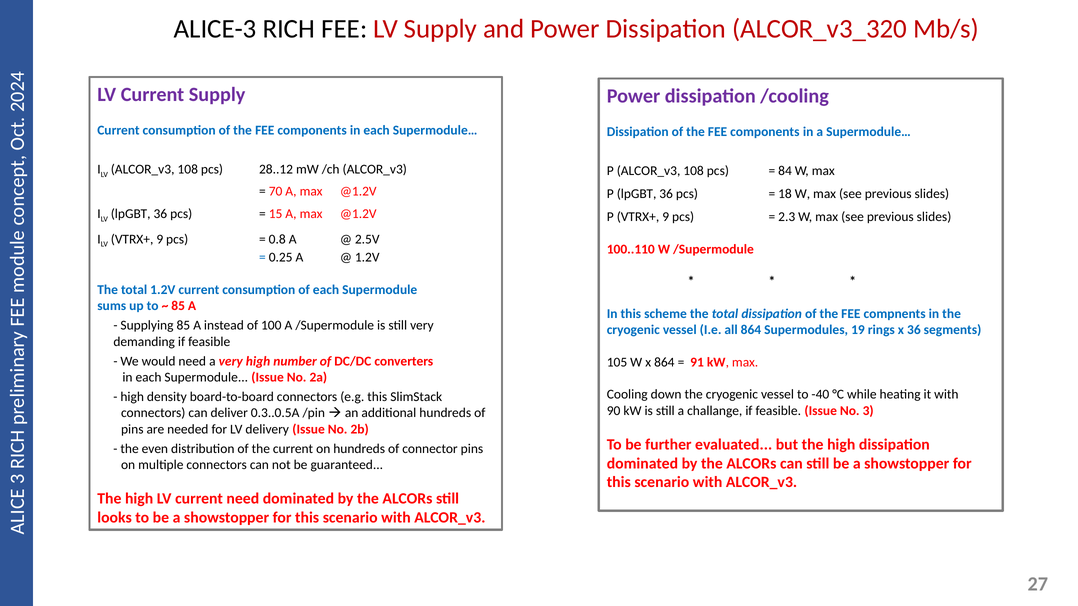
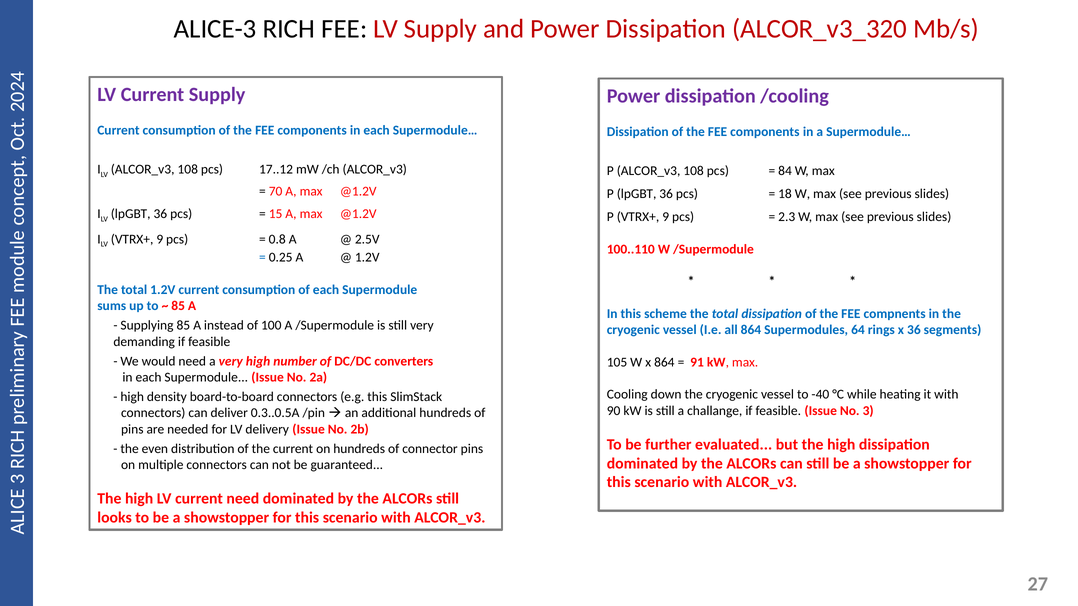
28..12: 28..12 -> 17..12 (276, 169)
19: 19 -> 64 (858, 330)
